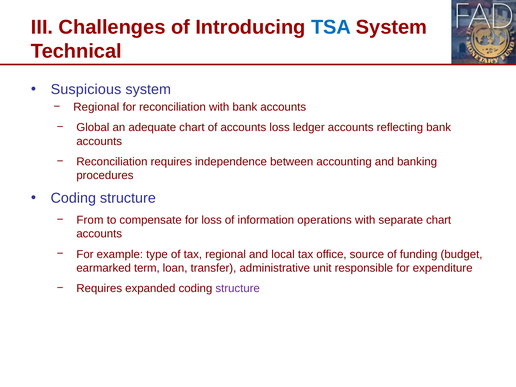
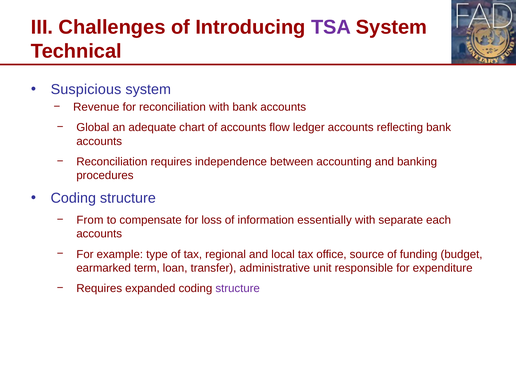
TSA colour: blue -> purple (331, 27)
Regional: Regional -> Revenue (96, 107)
accounts loss: loss -> flow (280, 128)
operations: operations -> essentially (325, 220)
separate chart: chart -> each (439, 220)
